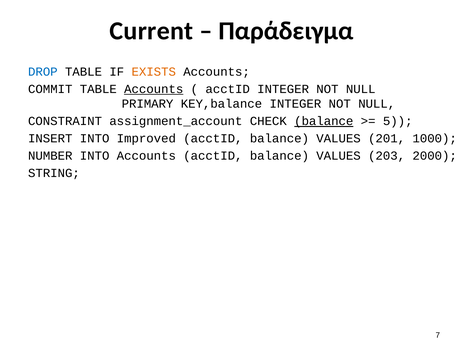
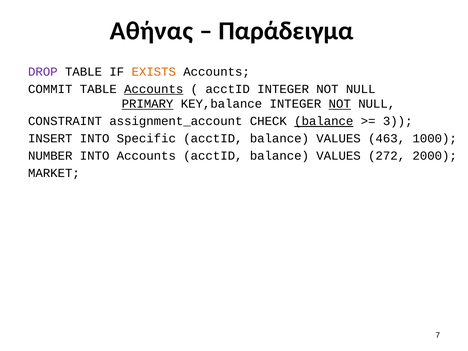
Current: Current -> Αθήνας (151, 31)
DROP colour: blue -> purple (43, 72)
PRIMARY underline: none -> present (148, 104)
NOT underline: none -> present (340, 104)
5: 5 -> 3 (398, 121)
Improved: Improved -> Specific (146, 138)
201: 201 -> 463 (387, 138)
203: 203 -> 272 (387, 156)
STRING: STRING -> MARKET (54, 173)
